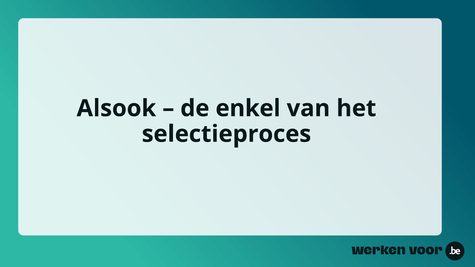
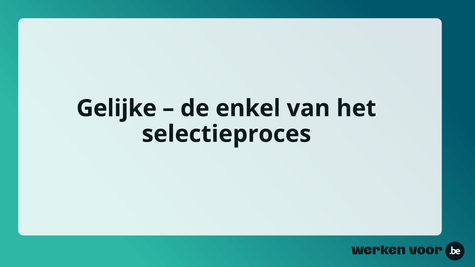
Alsook: Alsook -> Gelijke (116, 108)
